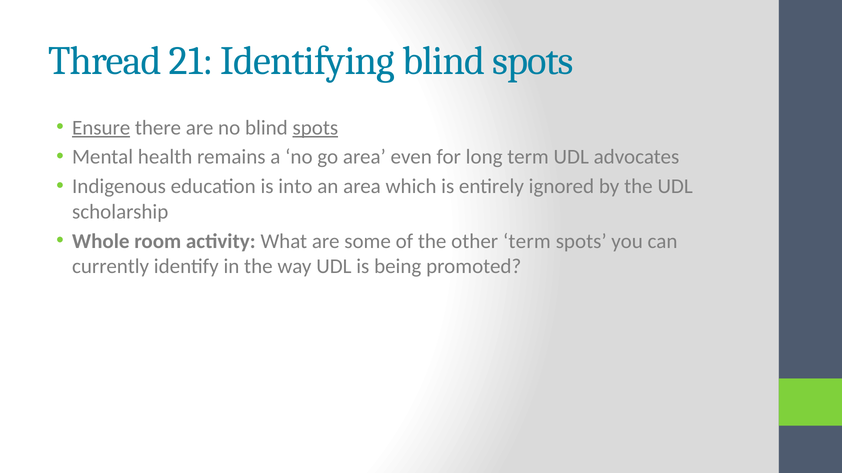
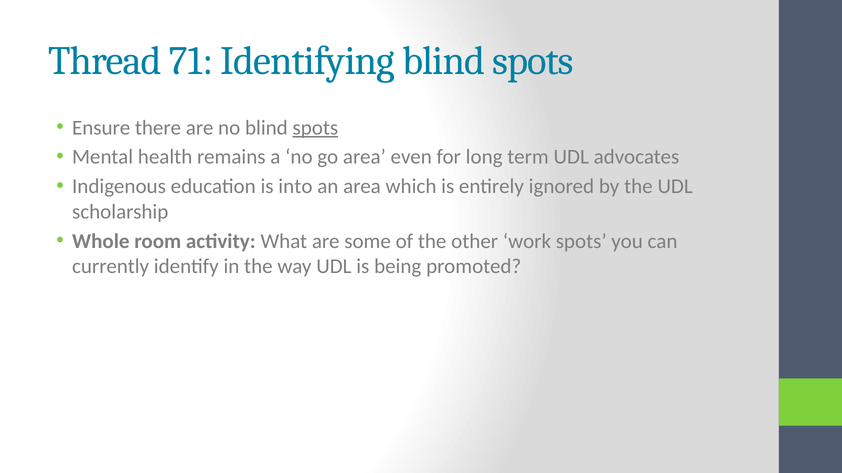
21: 21 -> 71 (191, 61)
Ensure underline: present -> none (101, 128)
other term: term -> work (527, 241)
